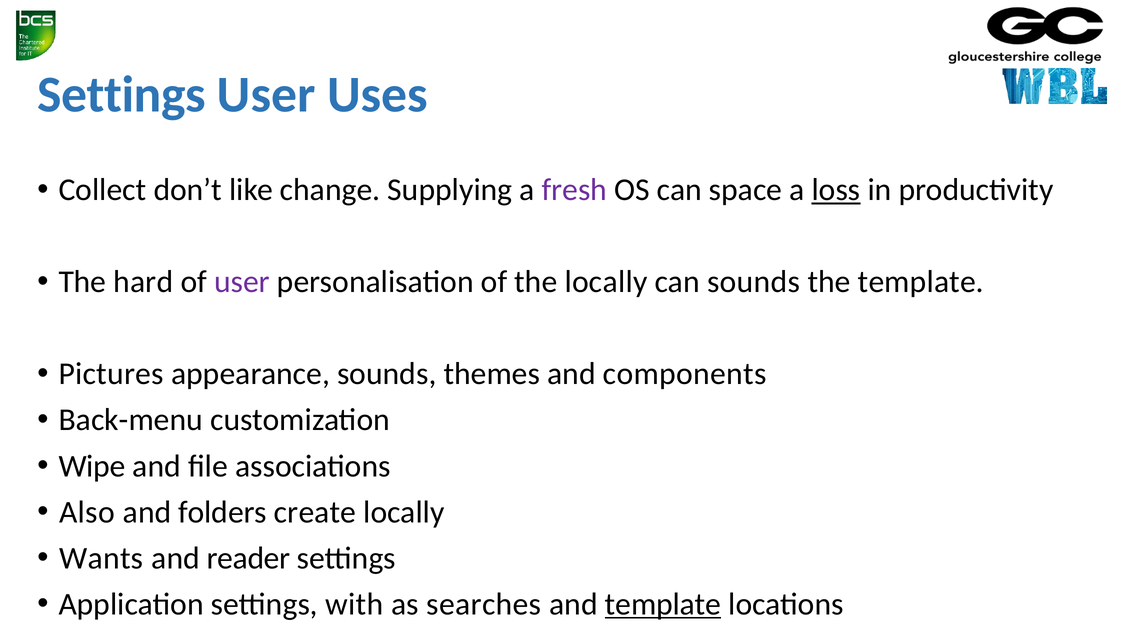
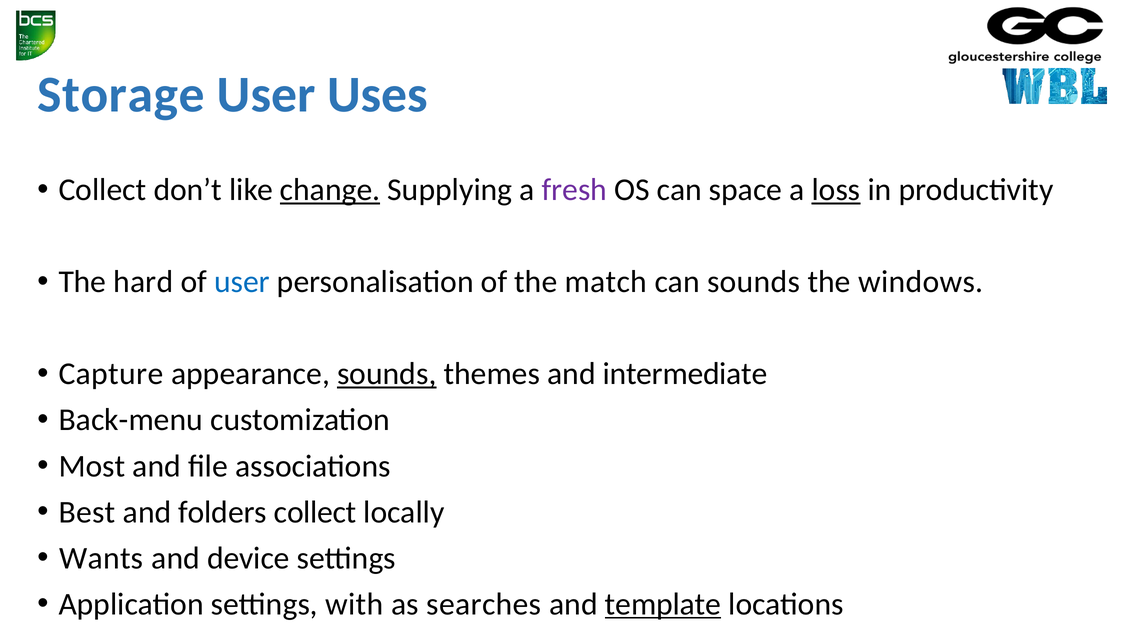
Settings: Settings -> Storage (121, 95)
change underline: none -> present (330, 190)
user colour: purple -> blue (242, 282)
the locally: locally -> match (606, 282)
the template: template -> windows (921, 282)
Pictures: Pictures -> Capture (111, 374)
sounds underline: none -> present (387, 374)
components: components -> intermediate (685, 374)
Wipe: Wipe -> Most (92, 466)
Also: Also -> Best (87, 512)
folders create: create -> collect (315, 512)
reader: reader -> device (248, 558)
